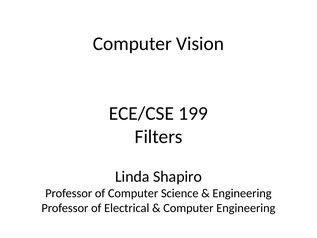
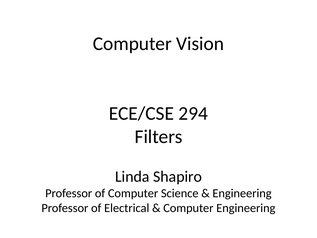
199: 199 -> 294 (193, 113)
